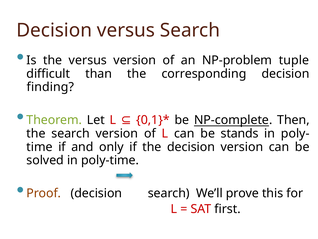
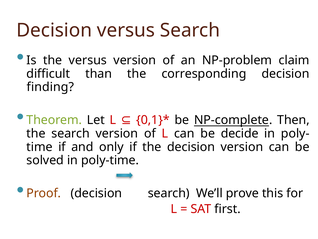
tuple: tuple -> claim (294, 60)
stands: stands -> decide (240, 133)
